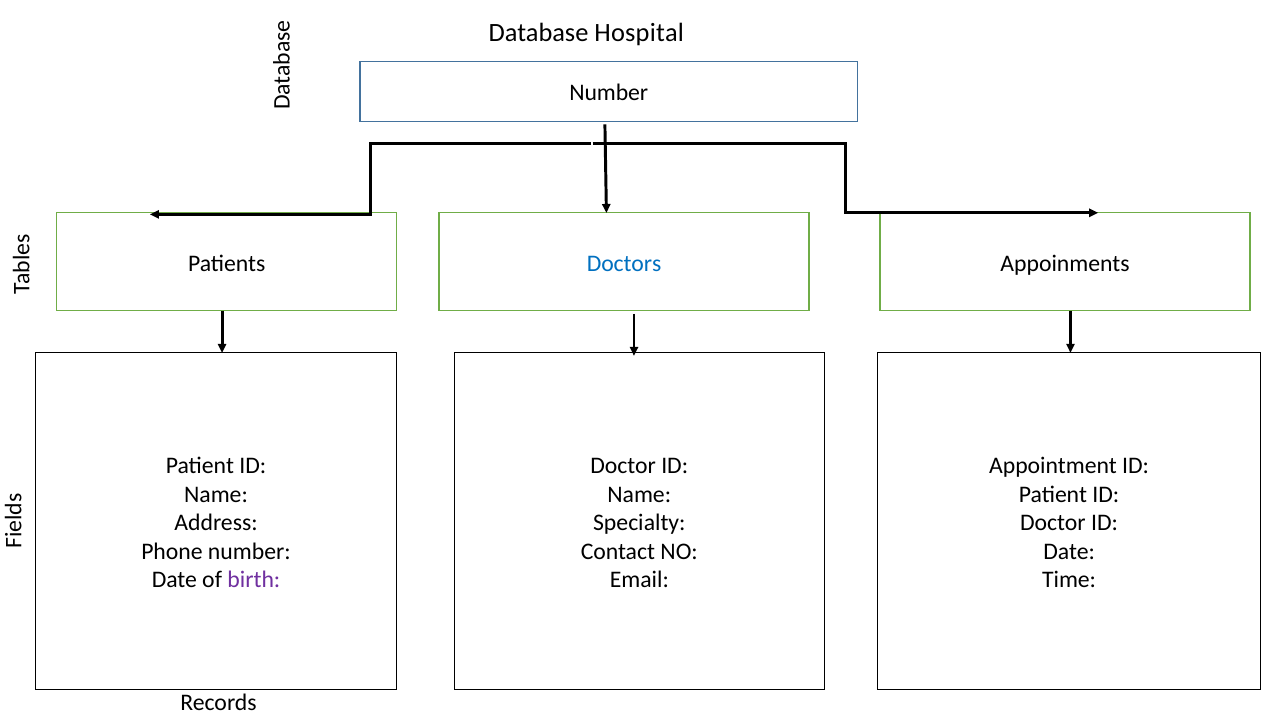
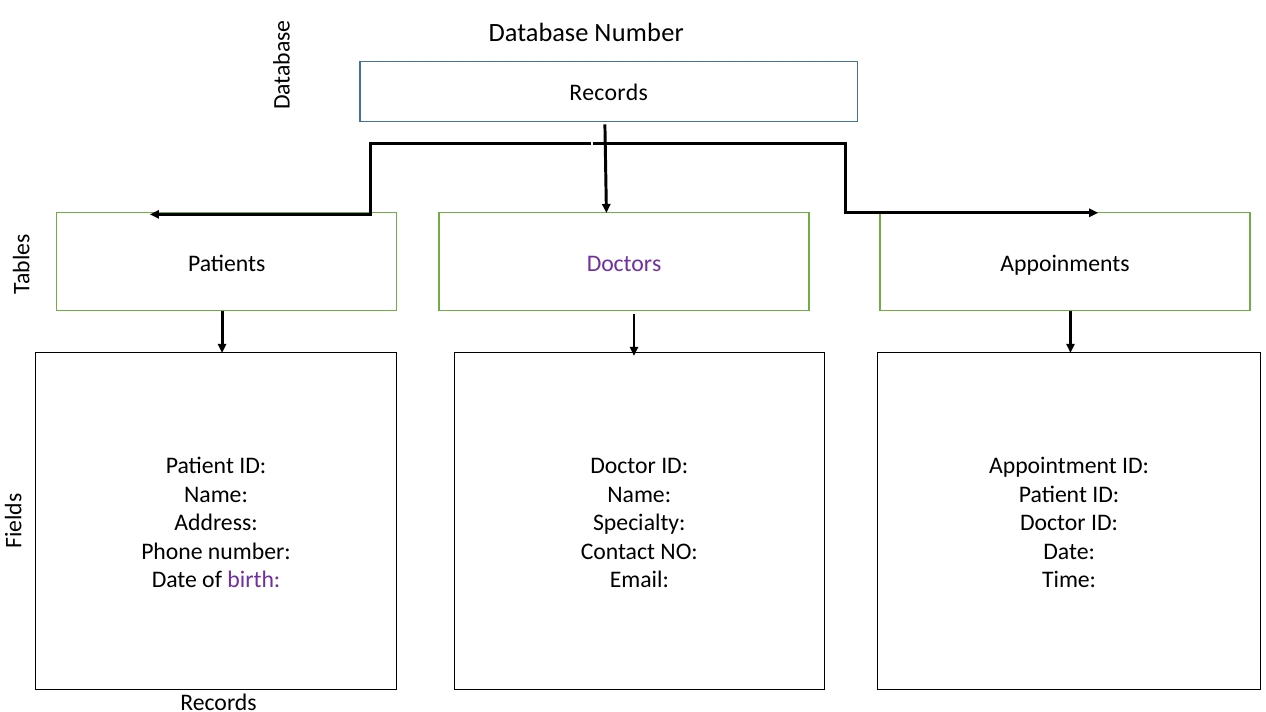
Database Hospital: Hospital -> Number (639, 33)
Number: Number -> Records (609, 93)
Doctors colour: blue -> purple (624, 264)
